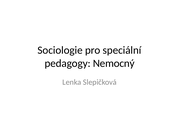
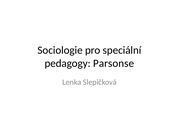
Nemocný: Nemocný -> Parsonse (114, 63)
